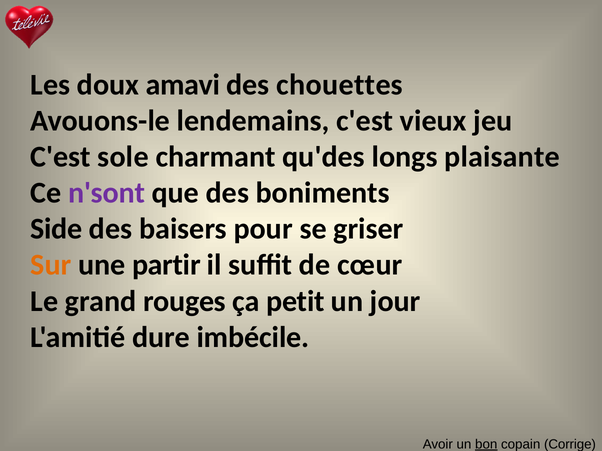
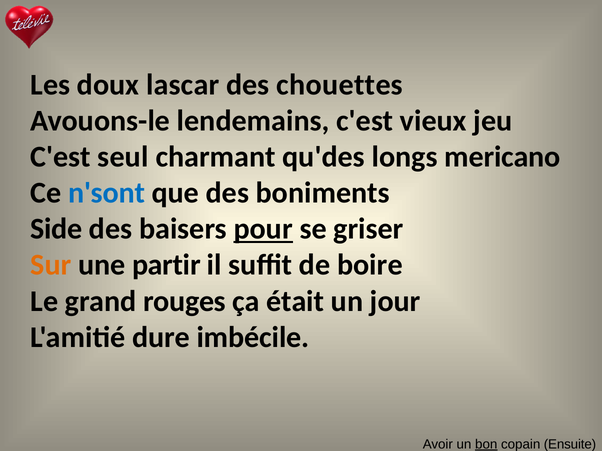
amavi: amavi -> lascar (183, 85)
sole: sole -> seul (123, 157)
plaisante: plaisante -> mericano (502, 157)
n'sont colour: purple -> blue (107, 193)
pour underline: none -> present (263, 229)
cœur: cœur -> boire (370, 265)
petit: petit -> était (295, 301)
Corrige: Corrige -> Ensuite (570, 445)
